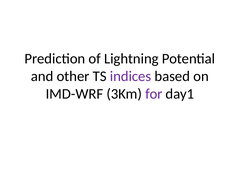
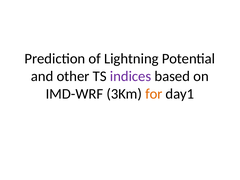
for colour: purple -> orange (154, 94)
